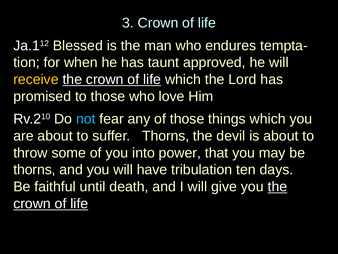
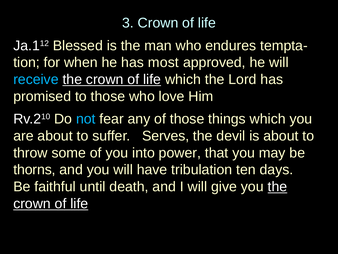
taunt: taunt -> most (163, 62)
receive colour: yellow -> light blue (36, 79)
suffer Thorns: Thorns -> Serves (166, 136)
